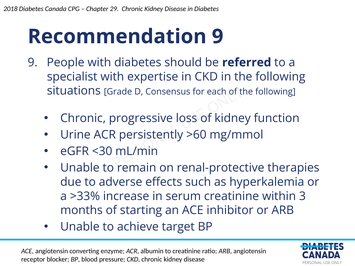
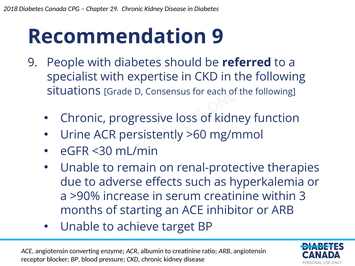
>33%: >33% -> >90% (85, 196)
